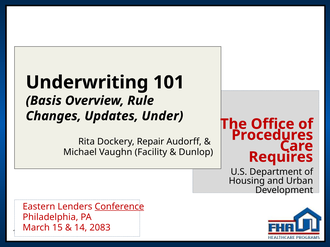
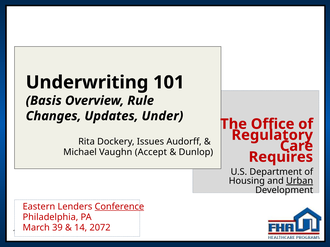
Procedures: Procedures -> Regulatory (272, 135)
Repair: Repair -> Issues (150, 142)
Facility: Facility -> Accept (151, 152)
Urban underline: none -> present (300, 181)
15: 15 -> 39 (57, 228)
2083: 2083 -> 2072 (100, 228)
